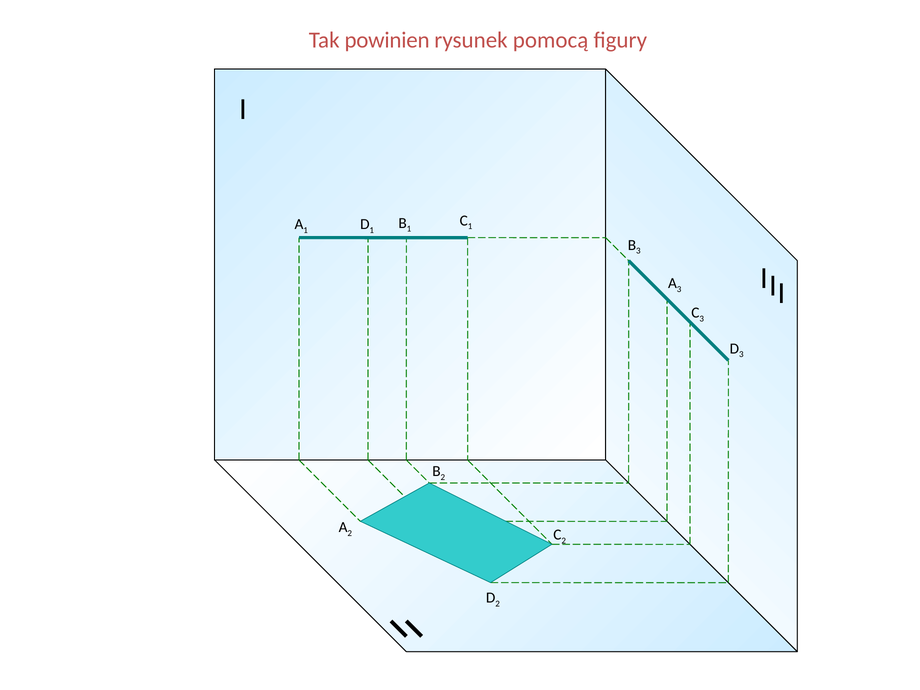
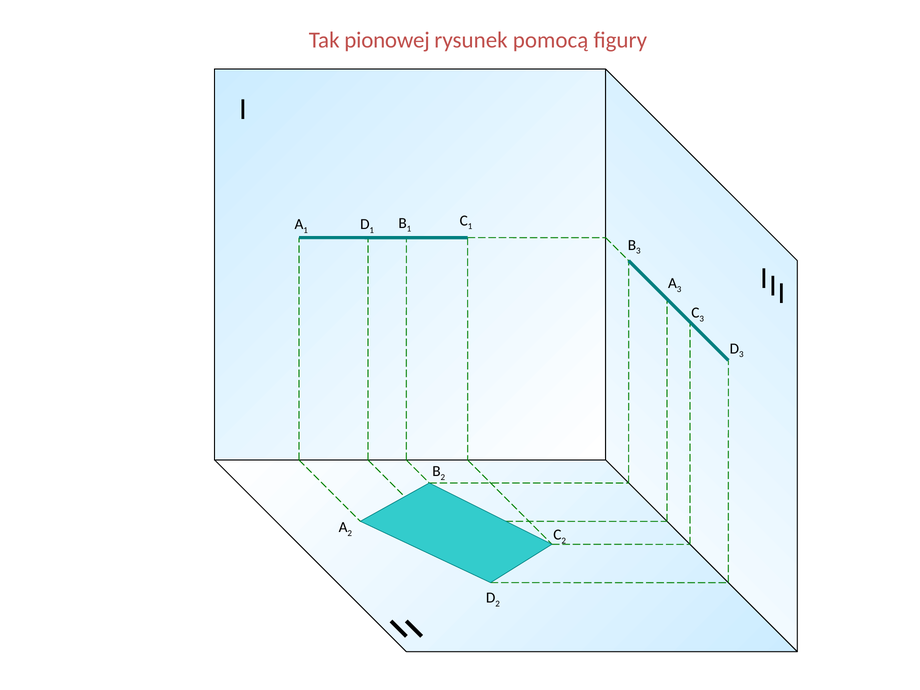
powinien: powinien -> pionowej (387, 40)
